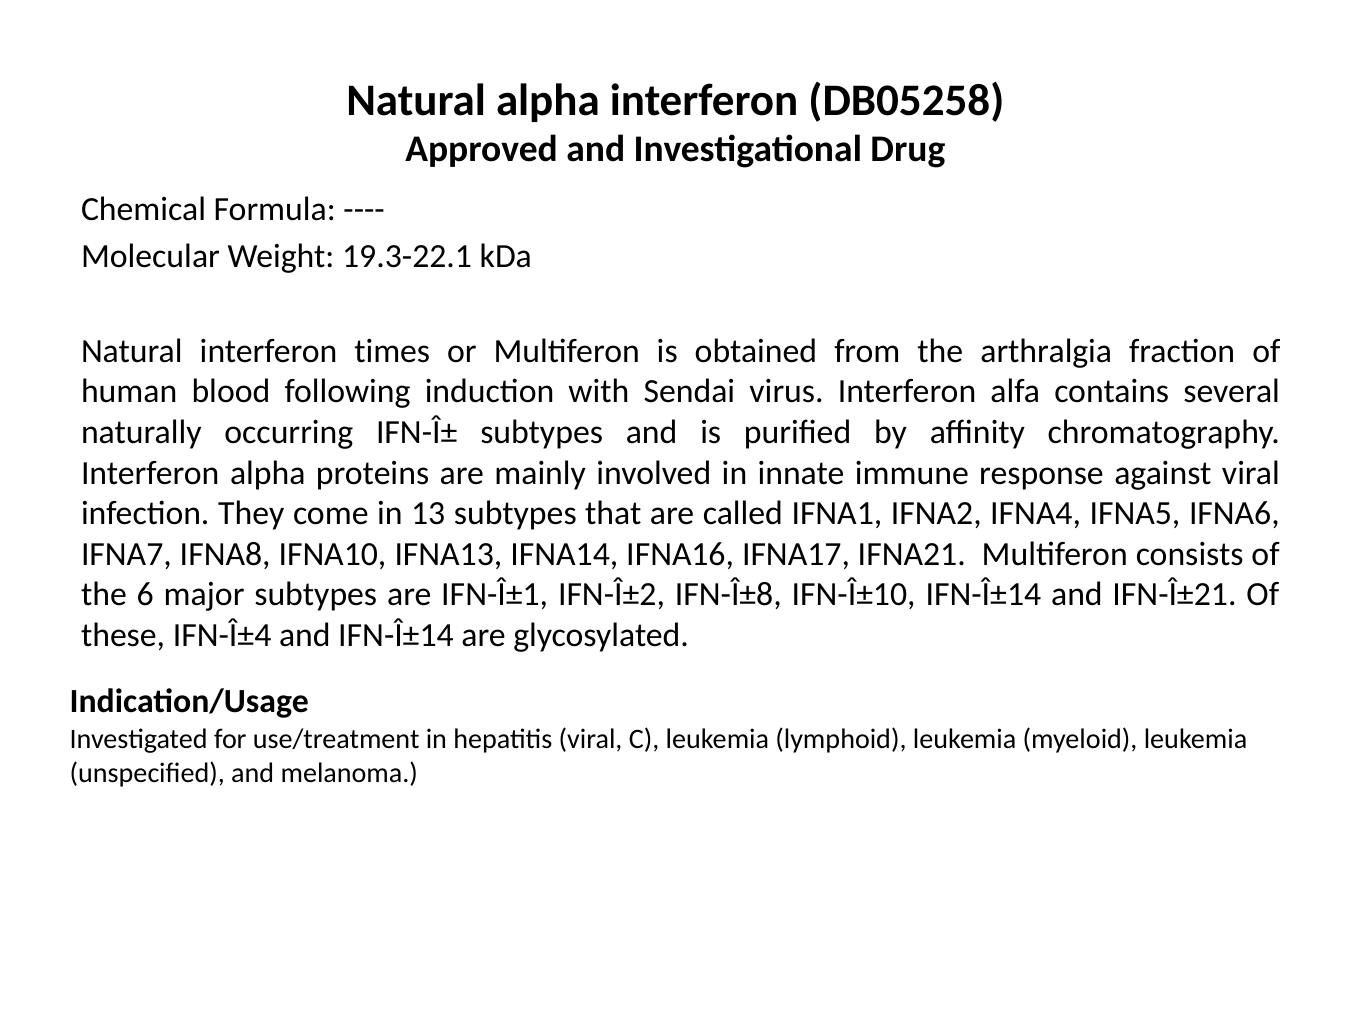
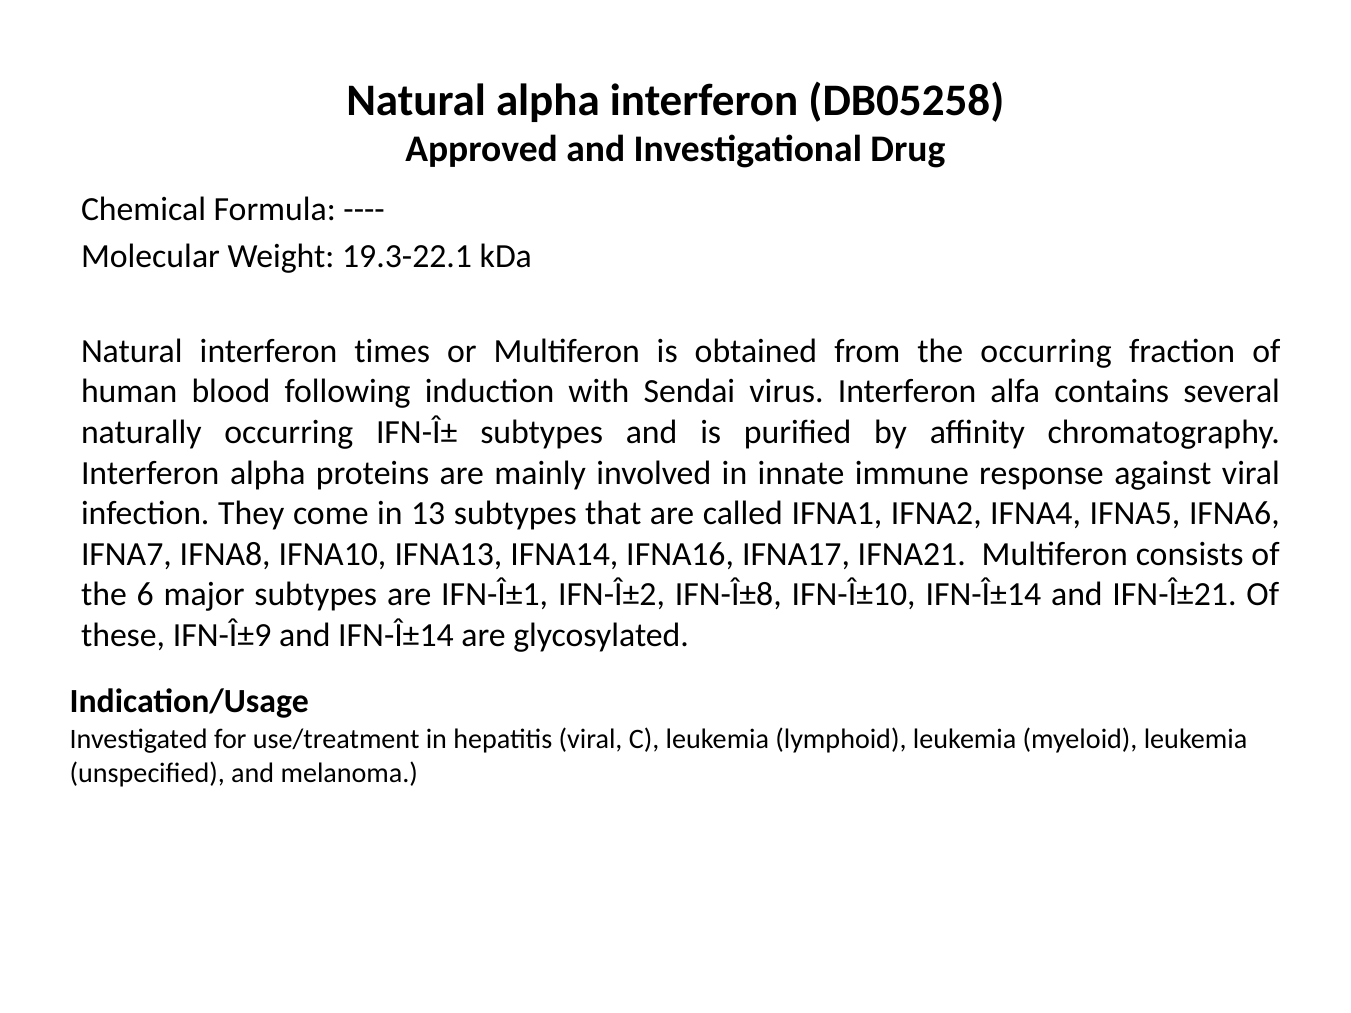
the arthralgia: arthralgia -> occurring (1046, 351)
IFN-Î±4: IFN-Î±4 -> IFN-Î±9 (222, 635)
